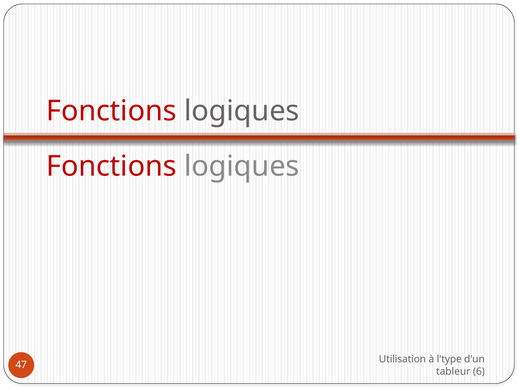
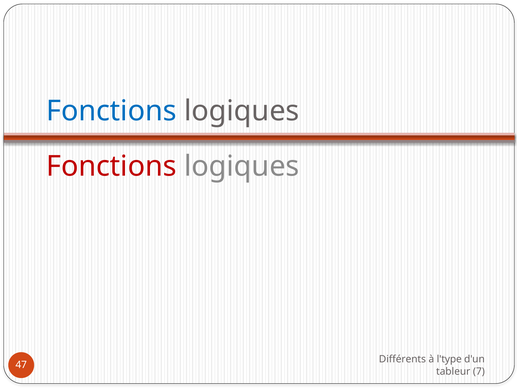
Fonctions colour: red -> blue (111, 111)
Utilisation: Utilisation -> Différents (402, 359)
6: 6 -> 7 (479, 371)
